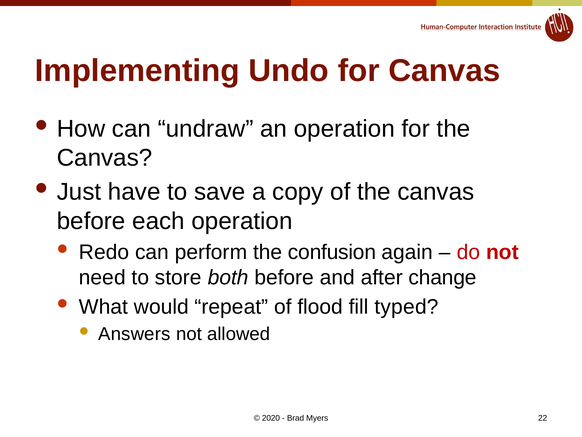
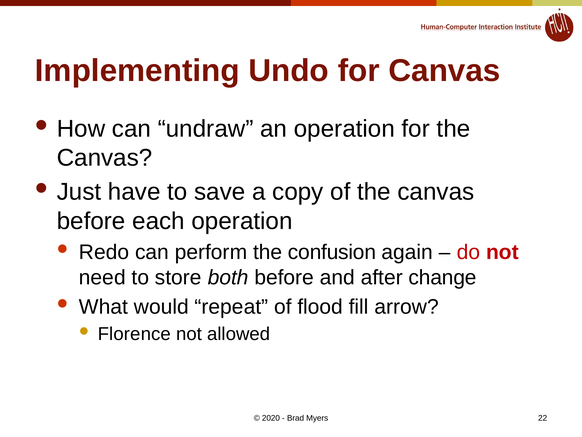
typed: typed -> arrow (407, 306)
Answers: Answers -> Florence (134, 334)
